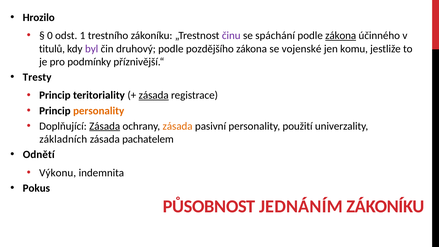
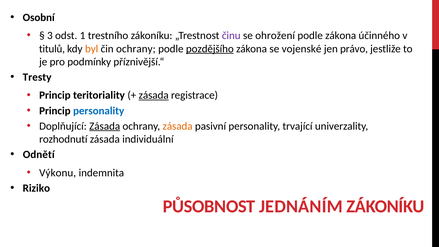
Hrozilo: Hrozilo -> Osobní (39, 17)
0: 0 -> 3 (50, 36)
spáchání: spáchání -> ohrožení (275, 36)
zákona underline: present -> none (341, 36)
byl colour: purple -> orange (92, 49)
čin druhový: druhový -> ochrany (136, 49)
pozdějšího underline: none -> present (210, 49)
komu: komu -> právo (354, 49)
personality colour: orange -> blue (99, 111)
použití: použití -> trvající (298, 126)
základních: základních -> rozhodnutí (63, 139)
pachatelem: pachatelem -> individuální (148, 139)
Pokus: Pokus -> Riziko (36, 188)
